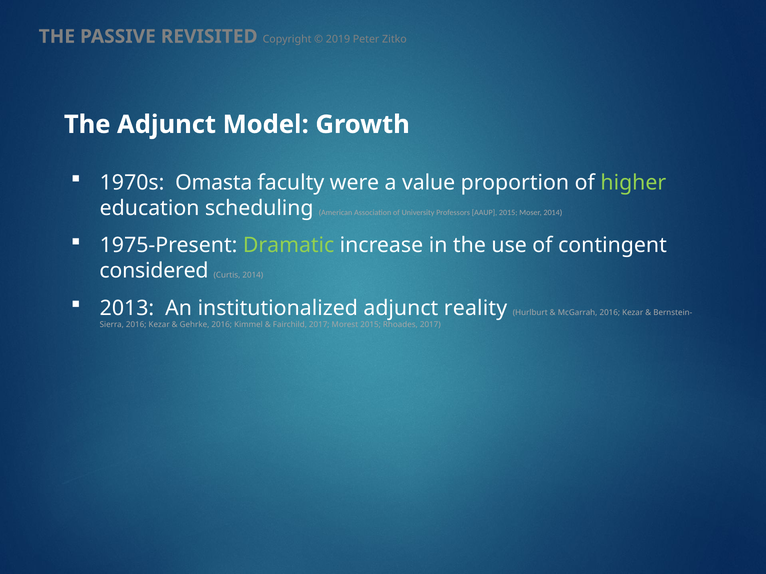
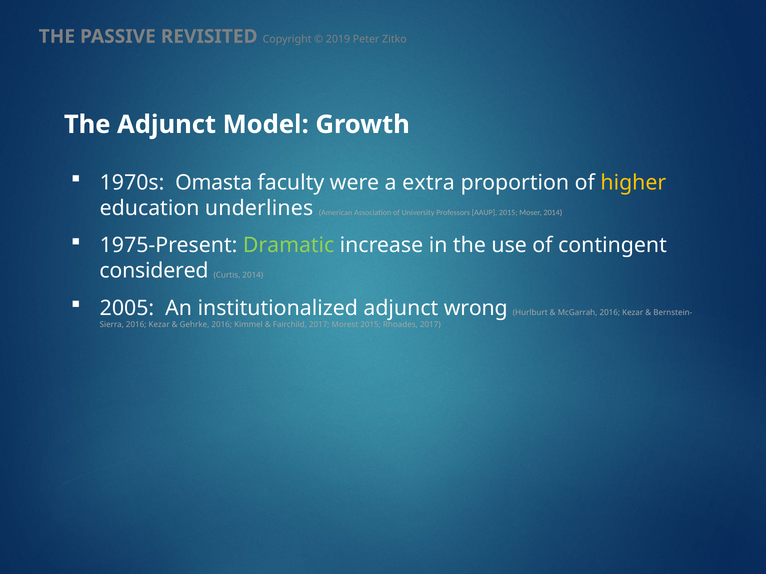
value: value -> extra (428, 183)
higher colour: light green -> yellow (633, 183)
scheduling: scheduling -> underlines (259, 209)
2013: 2013 -> 2005 (127, 308)
reality: reality -> wrong (476, 308)
